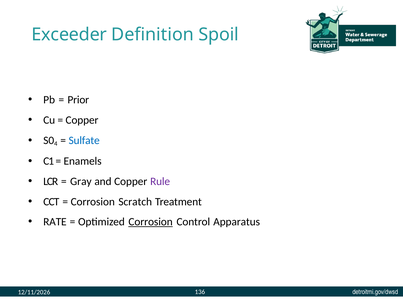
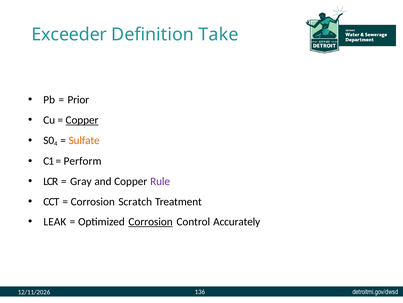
Spoil: Spoil -> Take (219, 34)
Copper underline: none -> present (82, 120)
Sulfate colour: blue -> orange (84, 140)
Enamels: Enamels -> Perform (83, 161)
RATE: RATE -> LEAK (55, 221)
Apparatus: Apparatus -> Accurately (237, 221)
